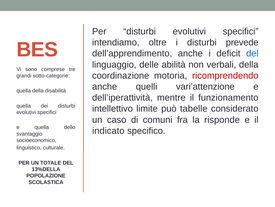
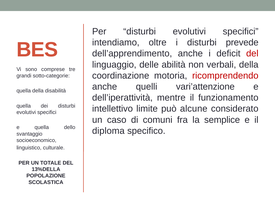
del colour: blue -> red (252, 53)
tabelle: tabelle -> alcune (194, 108)
risponde: risponde -> semplice (222, 119)
indicato: indicato -> diploma (108, 130)
